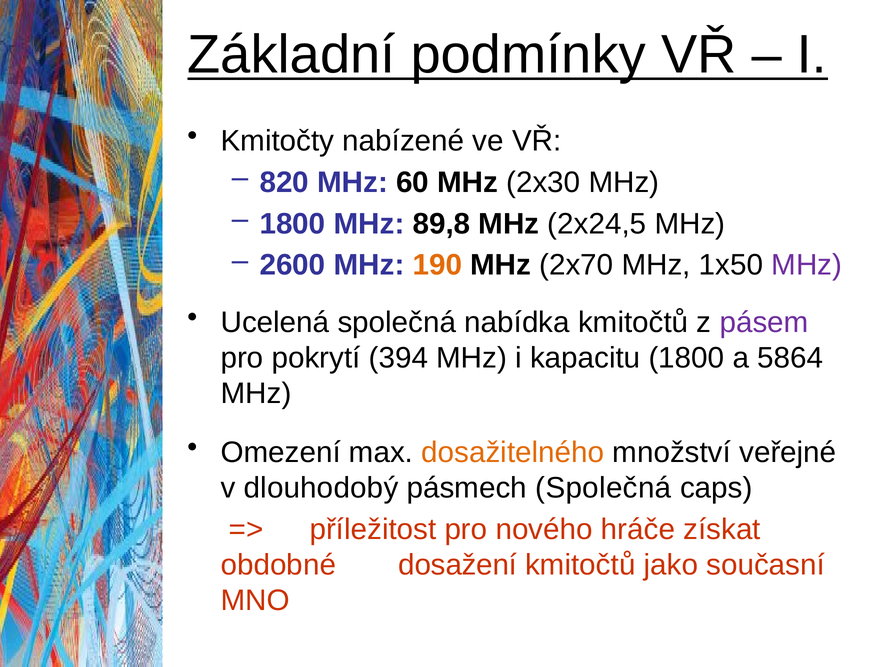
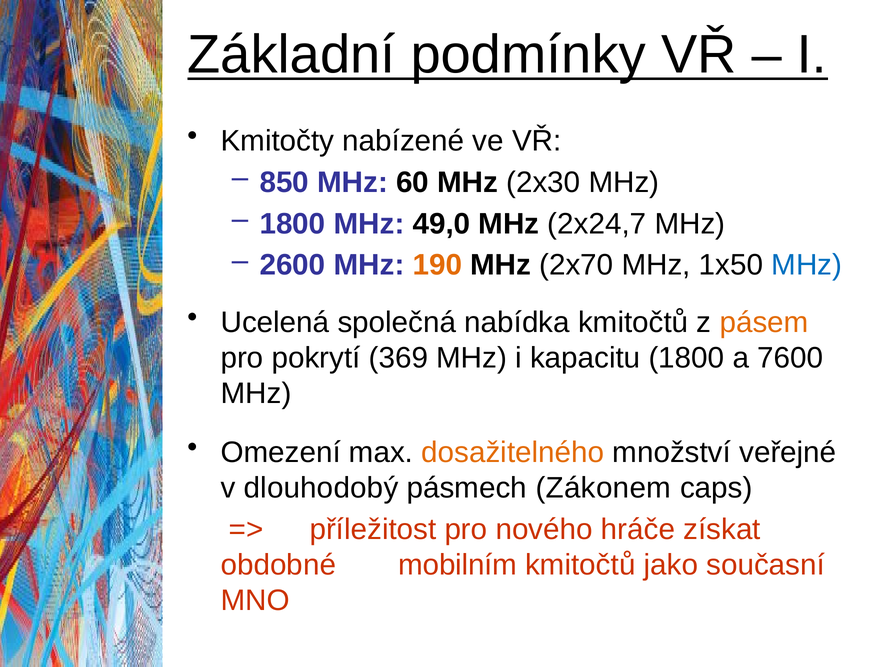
820: 820 -> 850 (284, 182)
89,8: 89,8 -> 49,0 (441, 224)
2x24,5: 2x24,5 -> 2x24,7 (597, 224)
MHz colour: purple -> blue (807, 265)
pásem colour: purple -> orange (764, 322)
394: 394 -> 369 (398, 358)
5864: 5864 -> 7600 (790, 358)
pásmech Společná: Společná -> Zákonem (603, 488)
dosažení: dosažení -> mobilním (458, 565)
